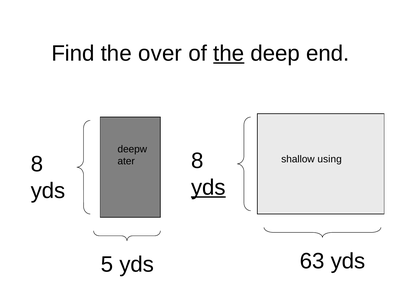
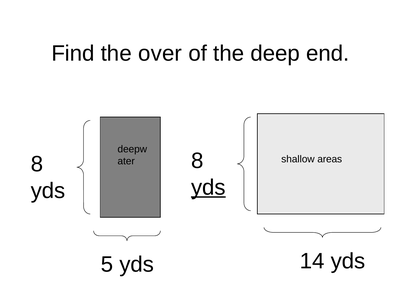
the underline: present -> none (229, 53)
using: using -> areas (330, 159)
63: 63 -> 14 (312, 261)
